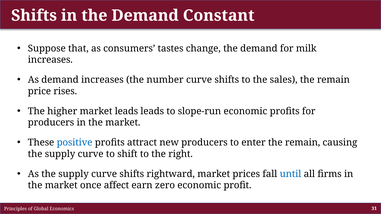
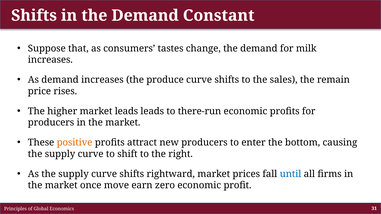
number: number -> produce (165, 80)
slope-run: slope-run -> there-run (199, 111)
positive colour: blue -> orange (75, 143)
enter the remain: remain -> bottom (303, 143)
affect: affect -> move (116, 186)
